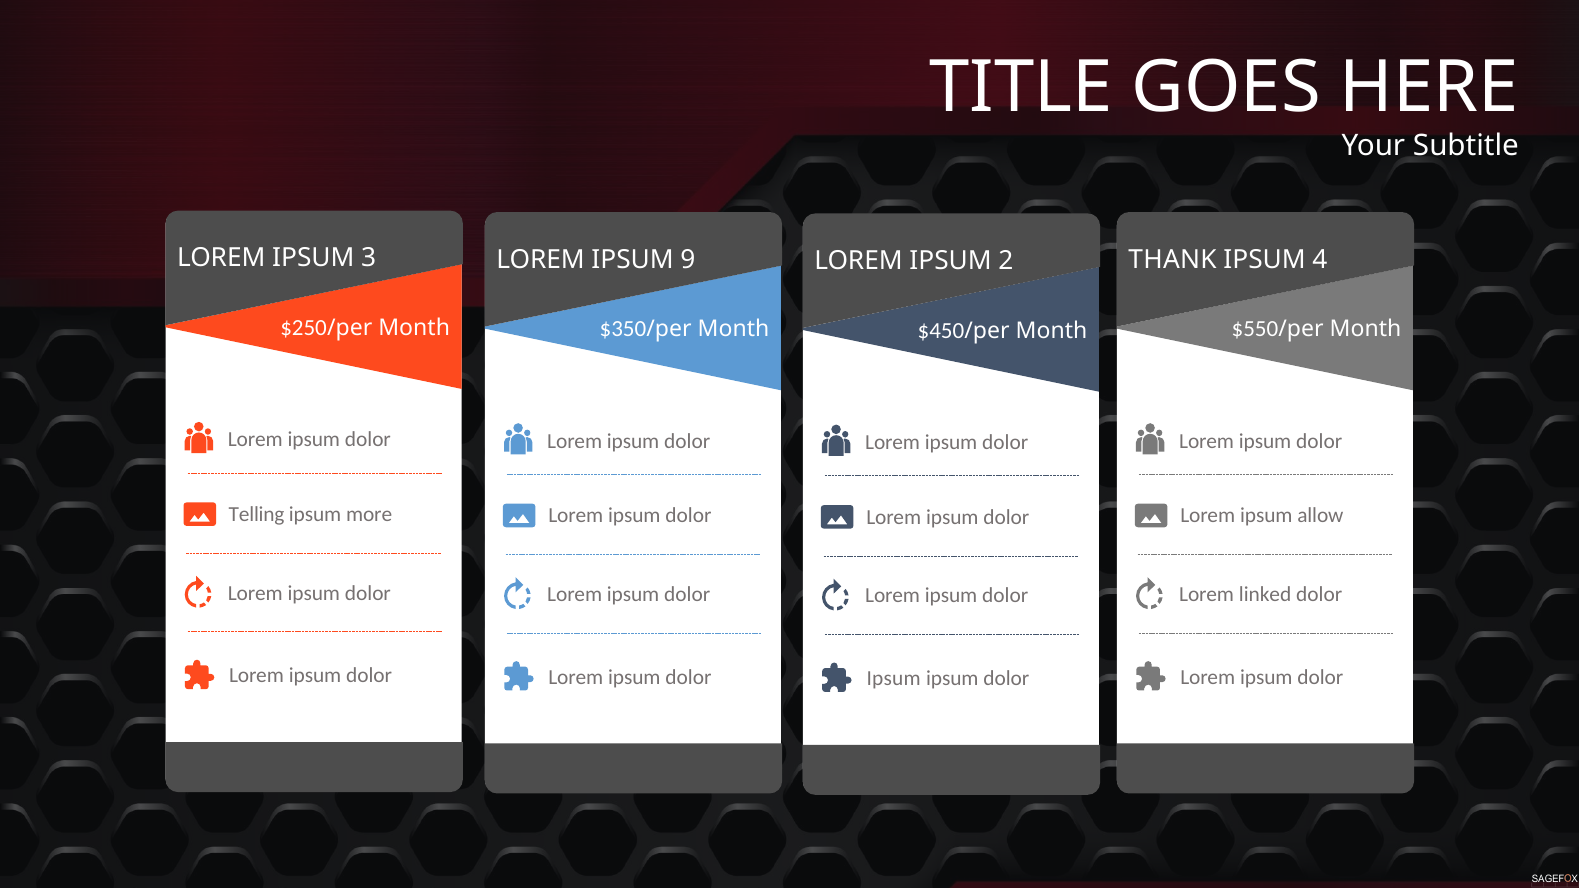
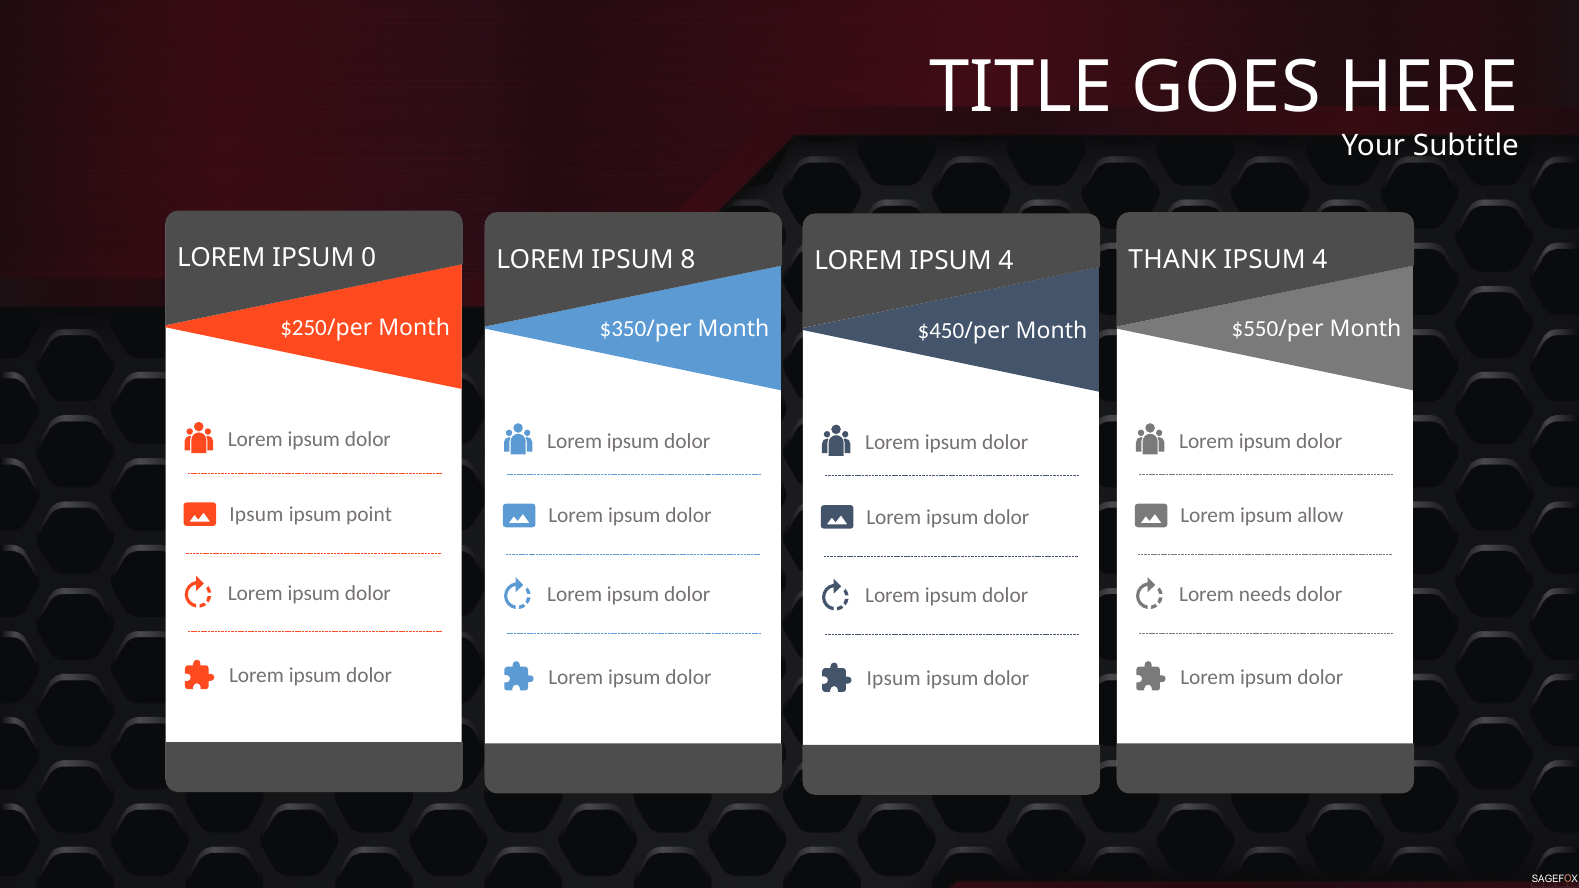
3: 3 -> 0 (369, 258)
9: 9 -> 8 (688, 260)
LOREM IPSUM 2: 2 -> 4 (1006, 261)
Telling: Telling -> Ipsum (256, 515)
more: more -> point (369, 515)
linked: linked -> needs (1265, 595)
